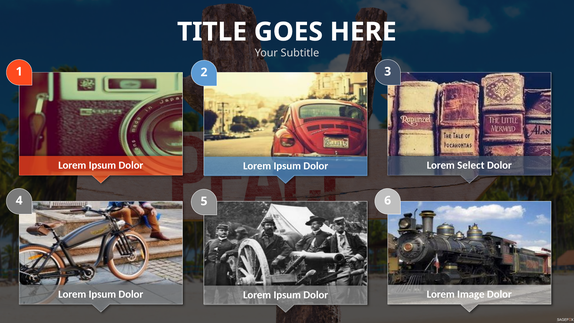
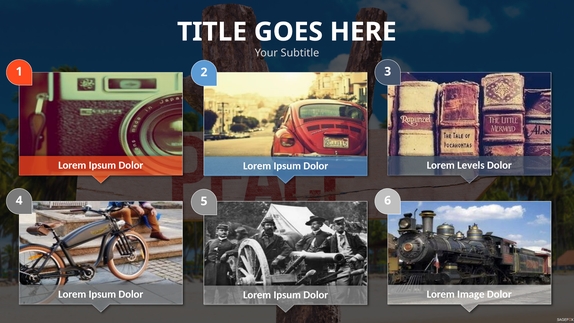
Select: Select -> Levels (471, 165)
